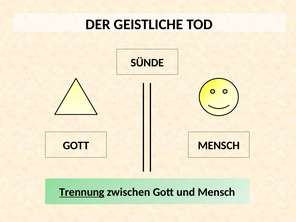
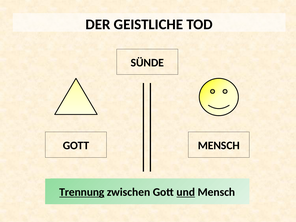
und underline: none -> present (186, 192)
